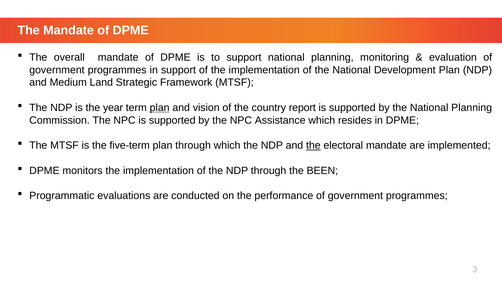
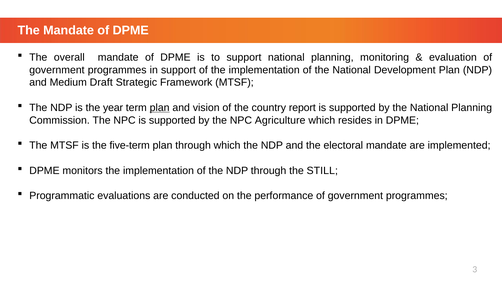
Land: Land -> Draft (101, 82)
Assistance: Assistance -> Agriculture (280, 120)
the underline: present -> none (313, 145)
BEEN: BEEN -> STILL (322, 170)
